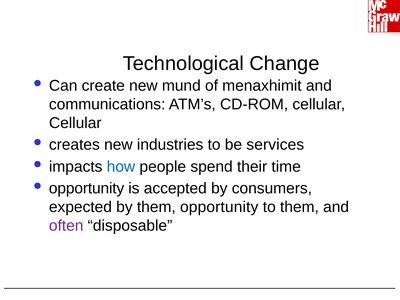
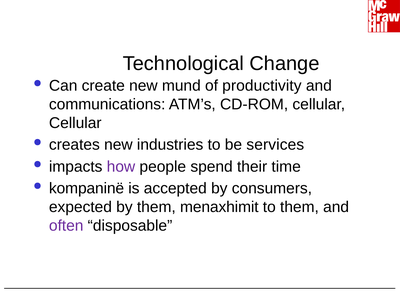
menaxhimit: menaxhimit -> productivity (262, 86)
how colour: blue -> purple (121, 167)
opportunity: opportunity -> kompaninë (87, 188)
them opportunity: opportunity -> menaxhimit (219, 207)
